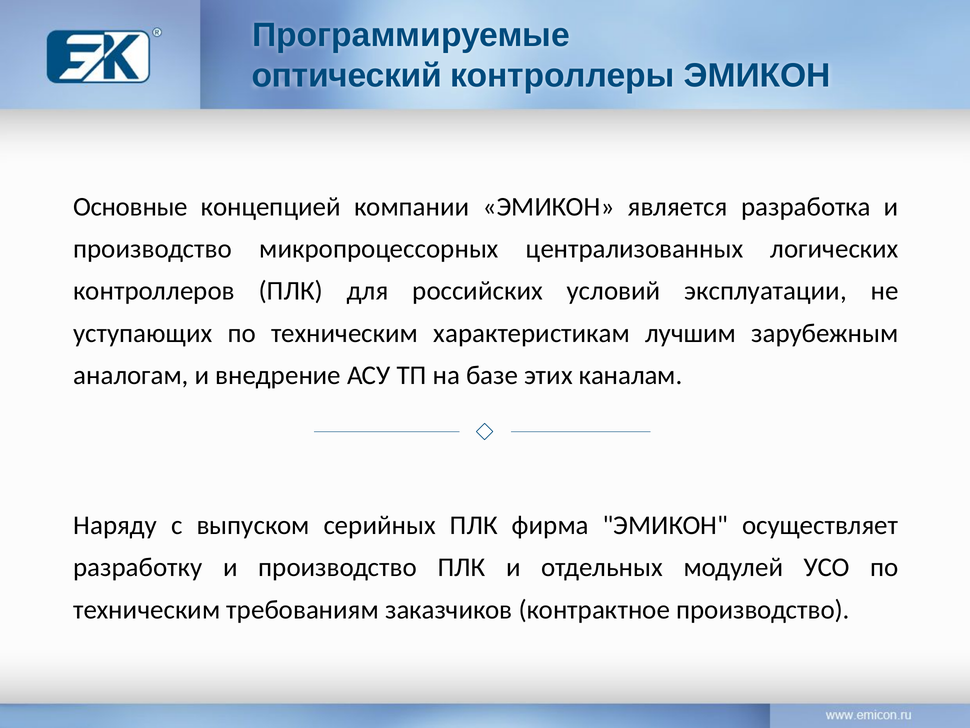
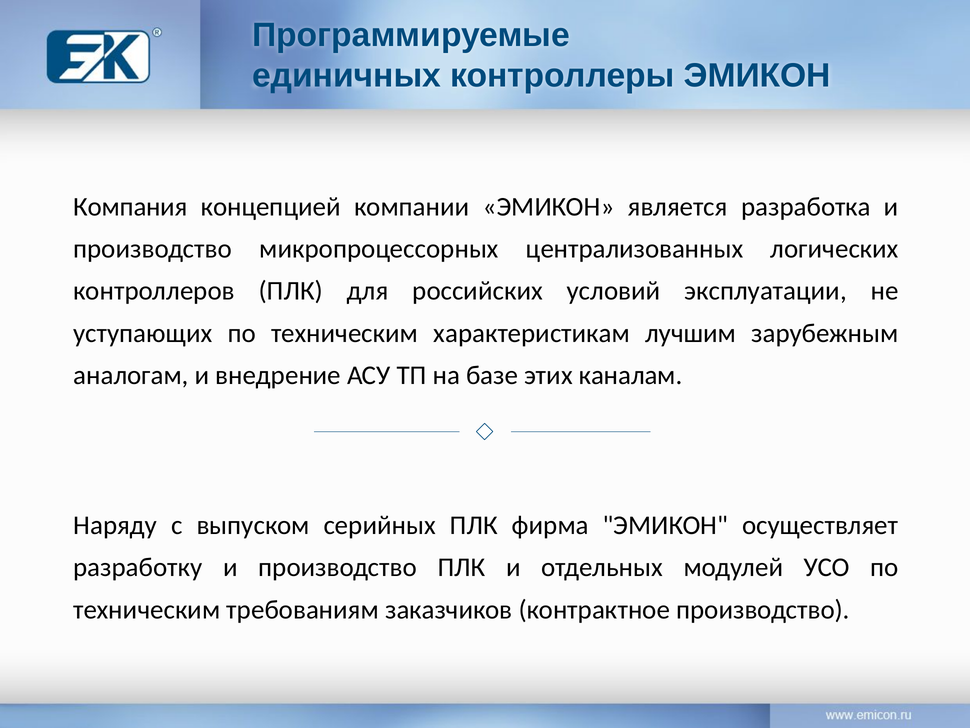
оптический: оптический -> единичных (347, 76)
Основные: Основные -> Компания (130, 207)
